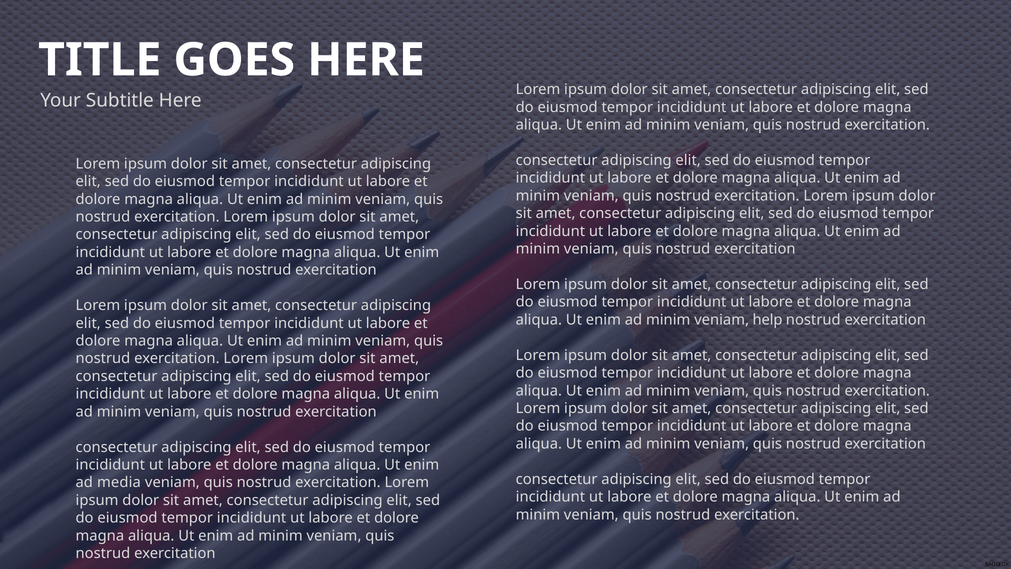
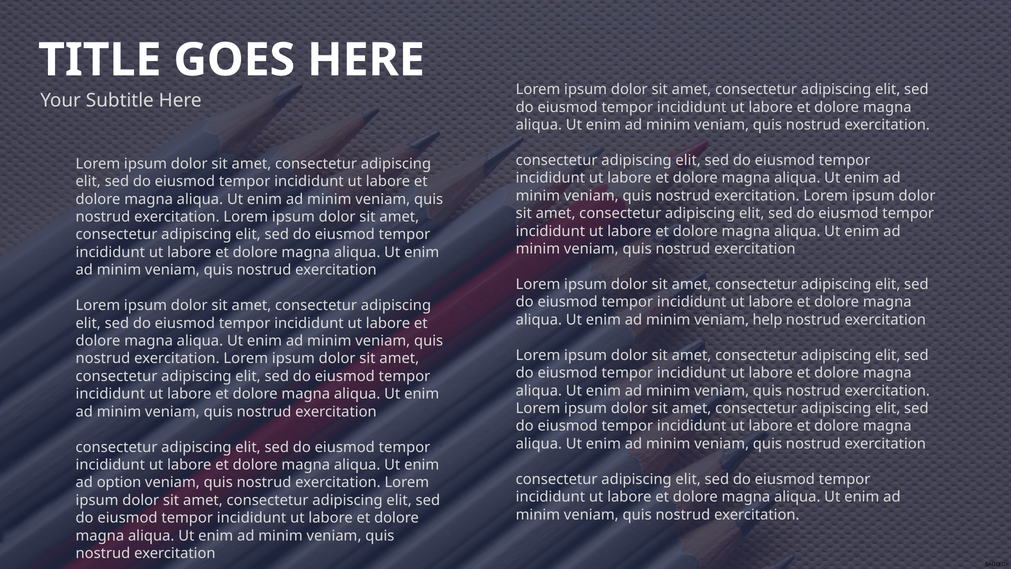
media: media -> option (119, 482)
